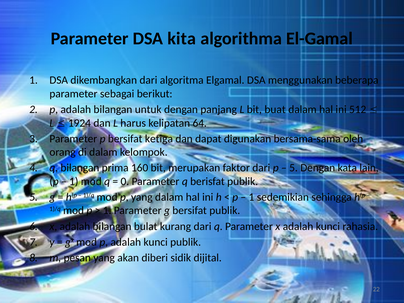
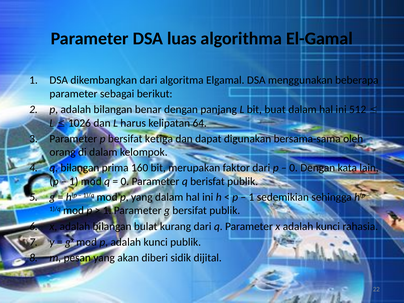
kita: kita -> luas (182, 39)
untuk: untuk -> benar (148, 109)
1924: 1924 -> 1026 (79, 123)
5: 5 -> 0 (294, 168)
